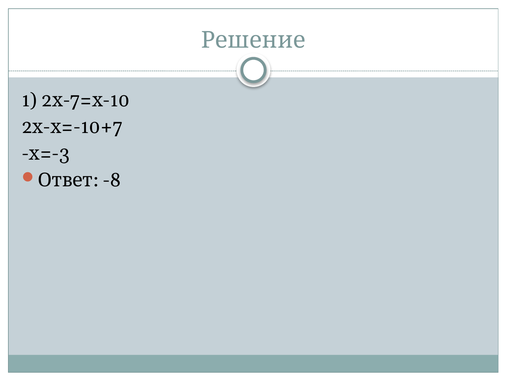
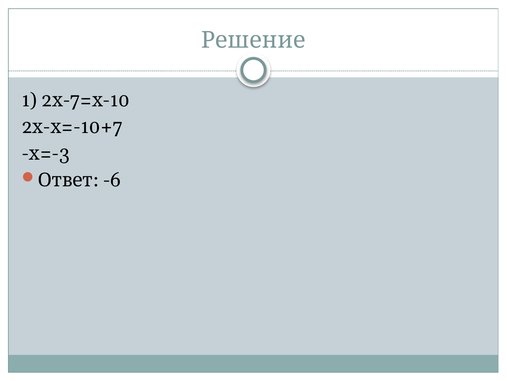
-8: -8 -> -6 (112, 180)
